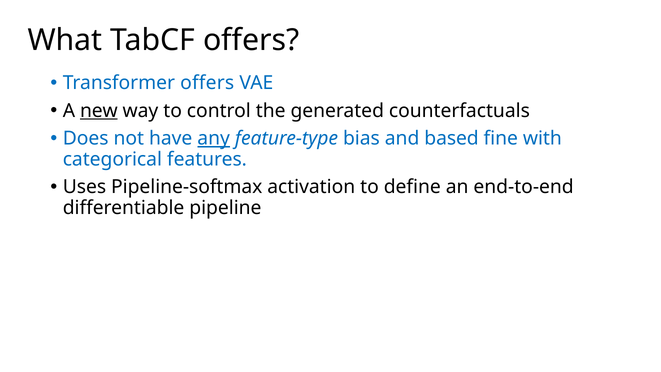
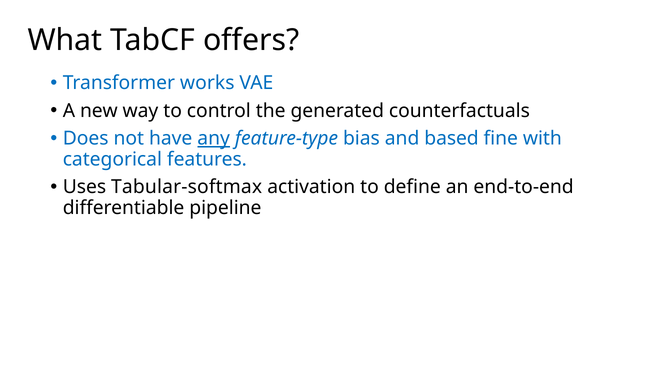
Transformer offers: offers -> works (207, 83)
new underline: present -> none (99, 111)
Pipeline-softmax: Pipeline-softmax -> Tabular-softmax (187, 187)
